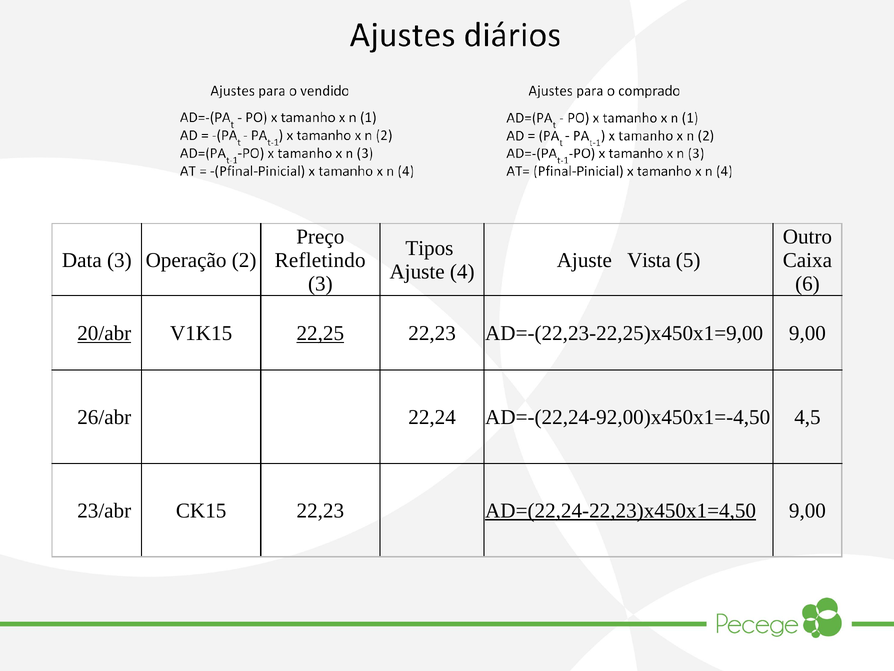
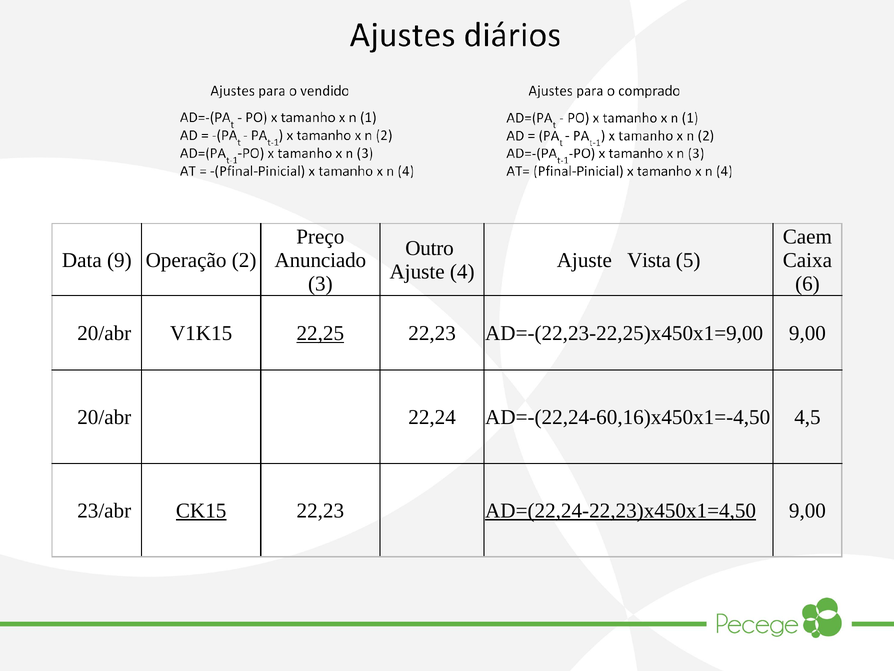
Outro: Outro -> Caem (807, 236)
Tipos: Tipos -> Outro (430, 248)
Data 3: 3 -> 9 (119, 260)
Refletindo: Refletindo -> Anunciado (320, 260)
20/abr underline: present -> none (104, 333)
26/abr: 26/abr -> 20/abr (104, 417)
AD=-(22,24-92,00)x450x1=-4,50: AD=-(22,24-92,00)x450x1=-4,50 -> AD=-(22,24-60,16)x450x1=-4,50 (628, 417)
CK15 underline: none -> present (201, 510)
